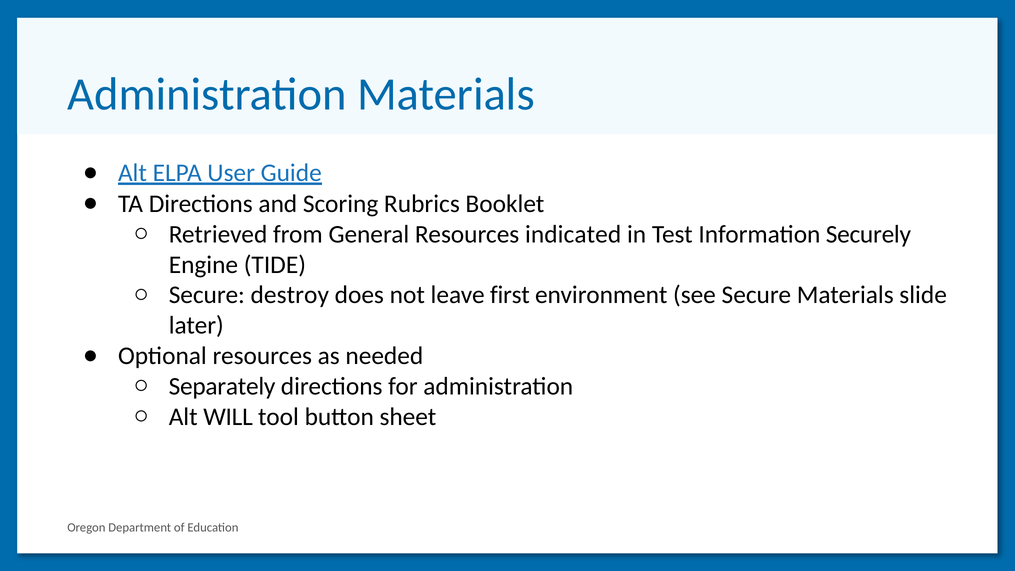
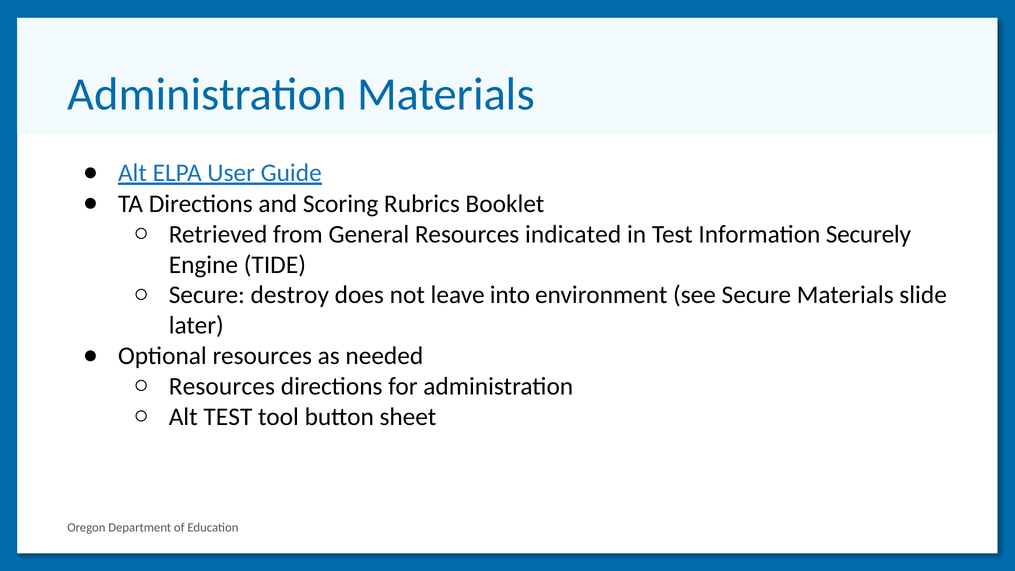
first: first -> into (510, 295)
Separately: Separately -> Resources (222, 386)
Alt WILL: WILL -> TEST (228, 417)
